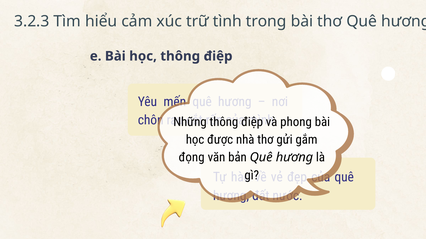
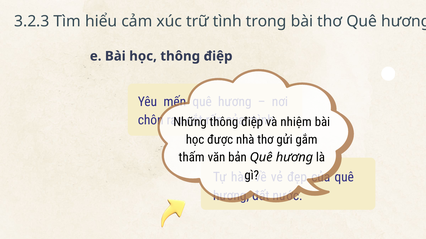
phong: phong -> nhiệm (296, 122)
đọng: đọng -> thấm (192, 158)
